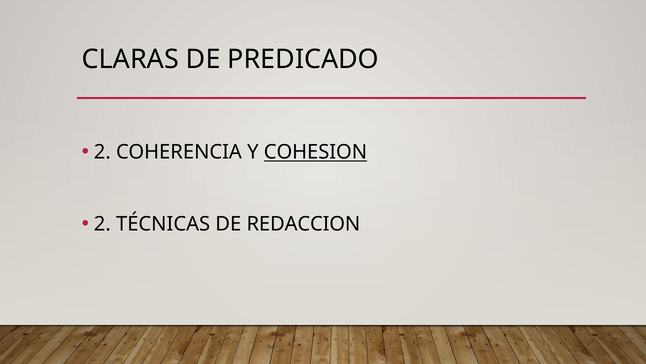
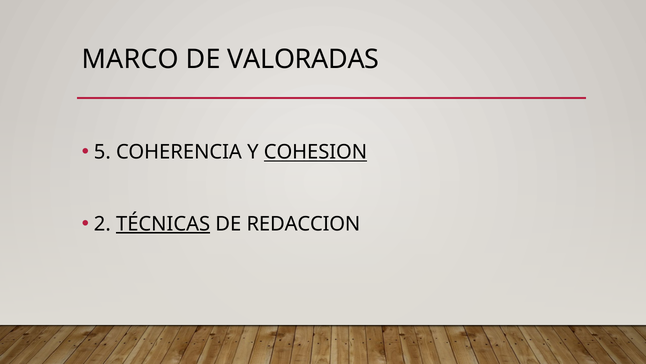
CLARAS: CLARAS -> MARCO (130, 59)
PREDICADO: PREDICADO -> VALORADAS (303, 59)
2: 2 -> 5 (102, 152)
TÉCNICAS underline: none -> present (163, 224)
